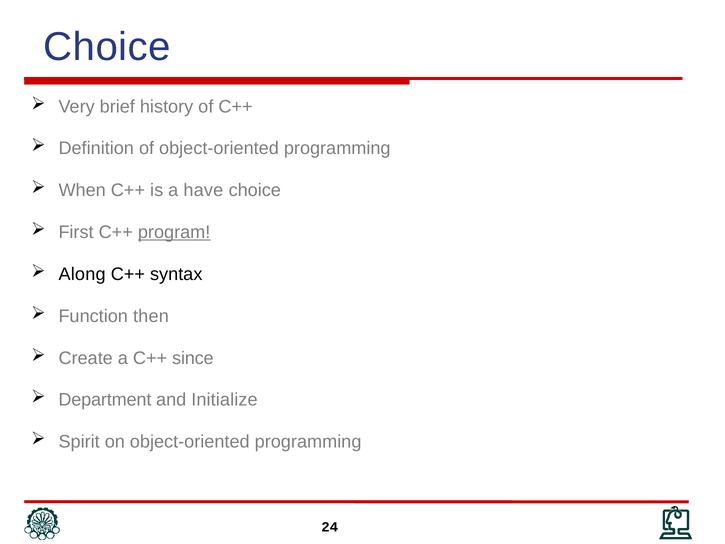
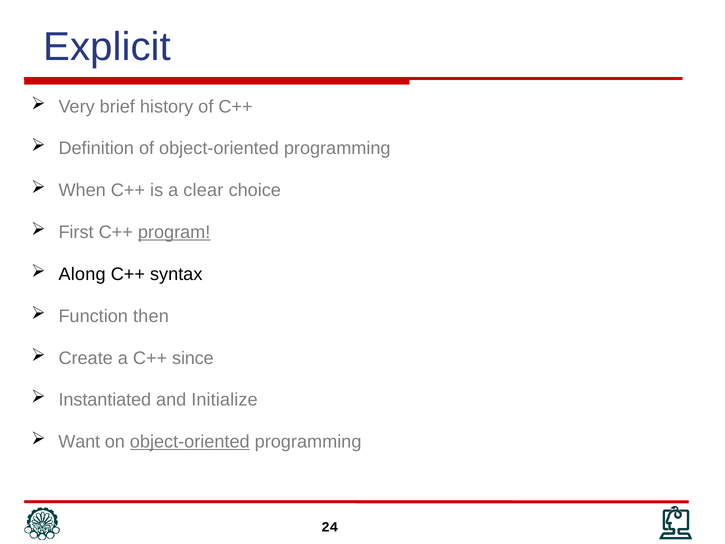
Choice: Choice -> Explicit (107, 47)
have: have -> clear (203, 190)
Department: Department -> Instantiated (105, 400)
Spirit: Spirit -> Want (79, 442)
object-oriented underline: none -> present (190, 442)
